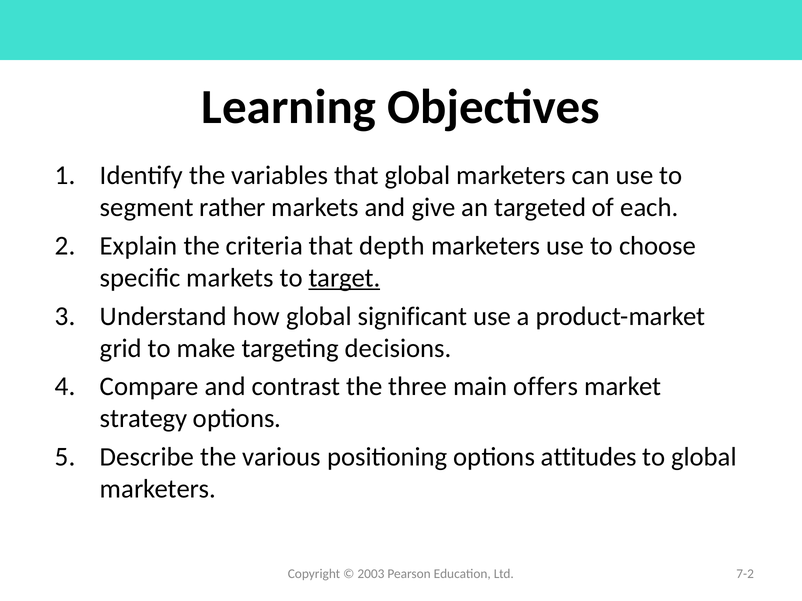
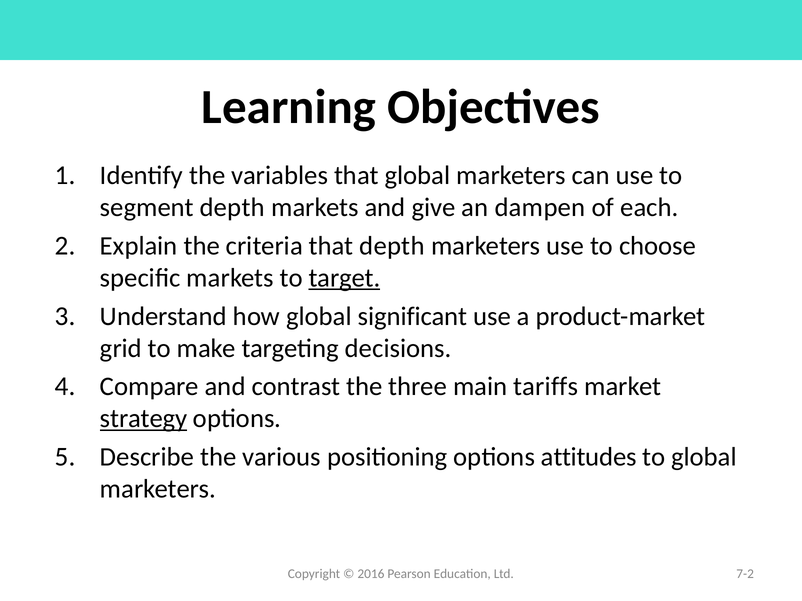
segment rather: rather -> depth (232, 208)
targeted: targeted -> dampen (540, 208)
offers: offers -> tariffs (546, 387)
strategy underline: none -> present (144, 419)
2003: 2003 -> 2016 (371, 574)
